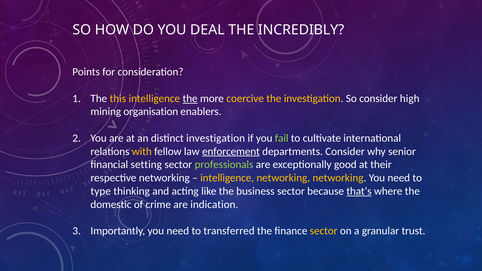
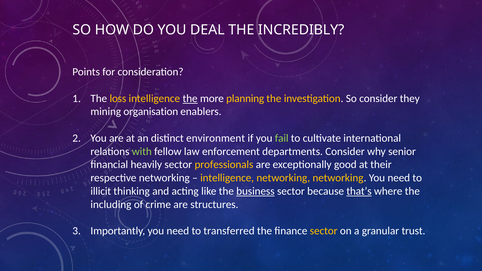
this: this -> loss (118, 98)
coercive: coercive -> planning (245, 98)
high: high -> they (410, 98)
distinct investigation: investigation -> environment (216, 138)
with colour: yellow -> light green (142, 151)
enforcement underline: present -> none (231, 151)
setting: setting -> heavily (146, 165)
professionals colour: light green -> yellow (224, 165)
type: type -> illicit (101, 191)
business underline: none -> present (255, 191)
domestic: domestic -> including (111, 204)
indication: indication -> structures (214, 204)
